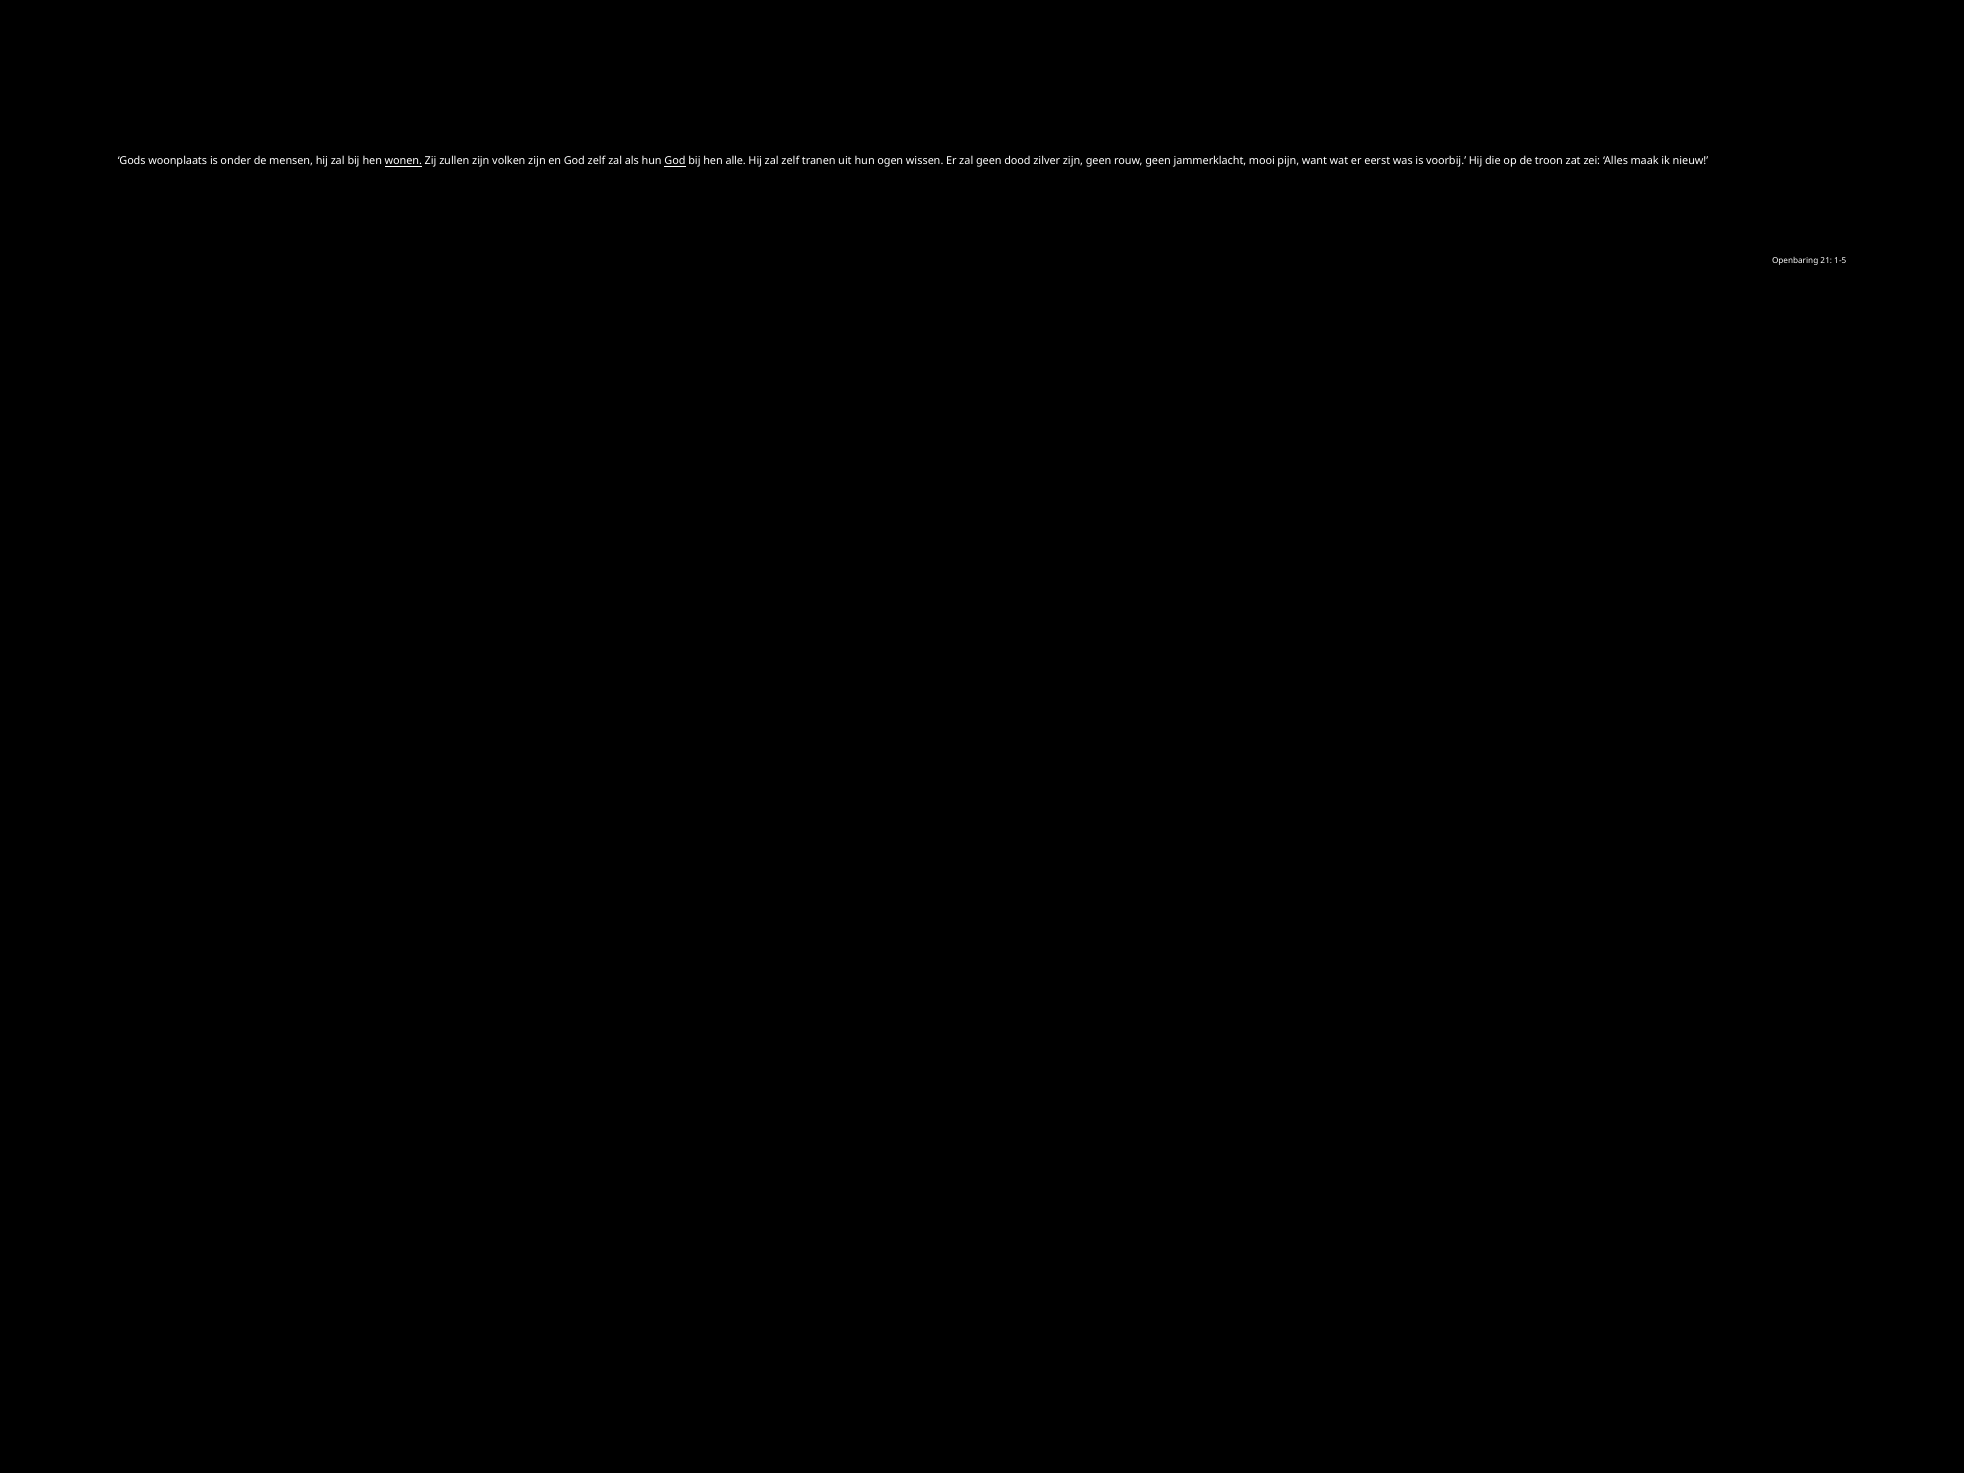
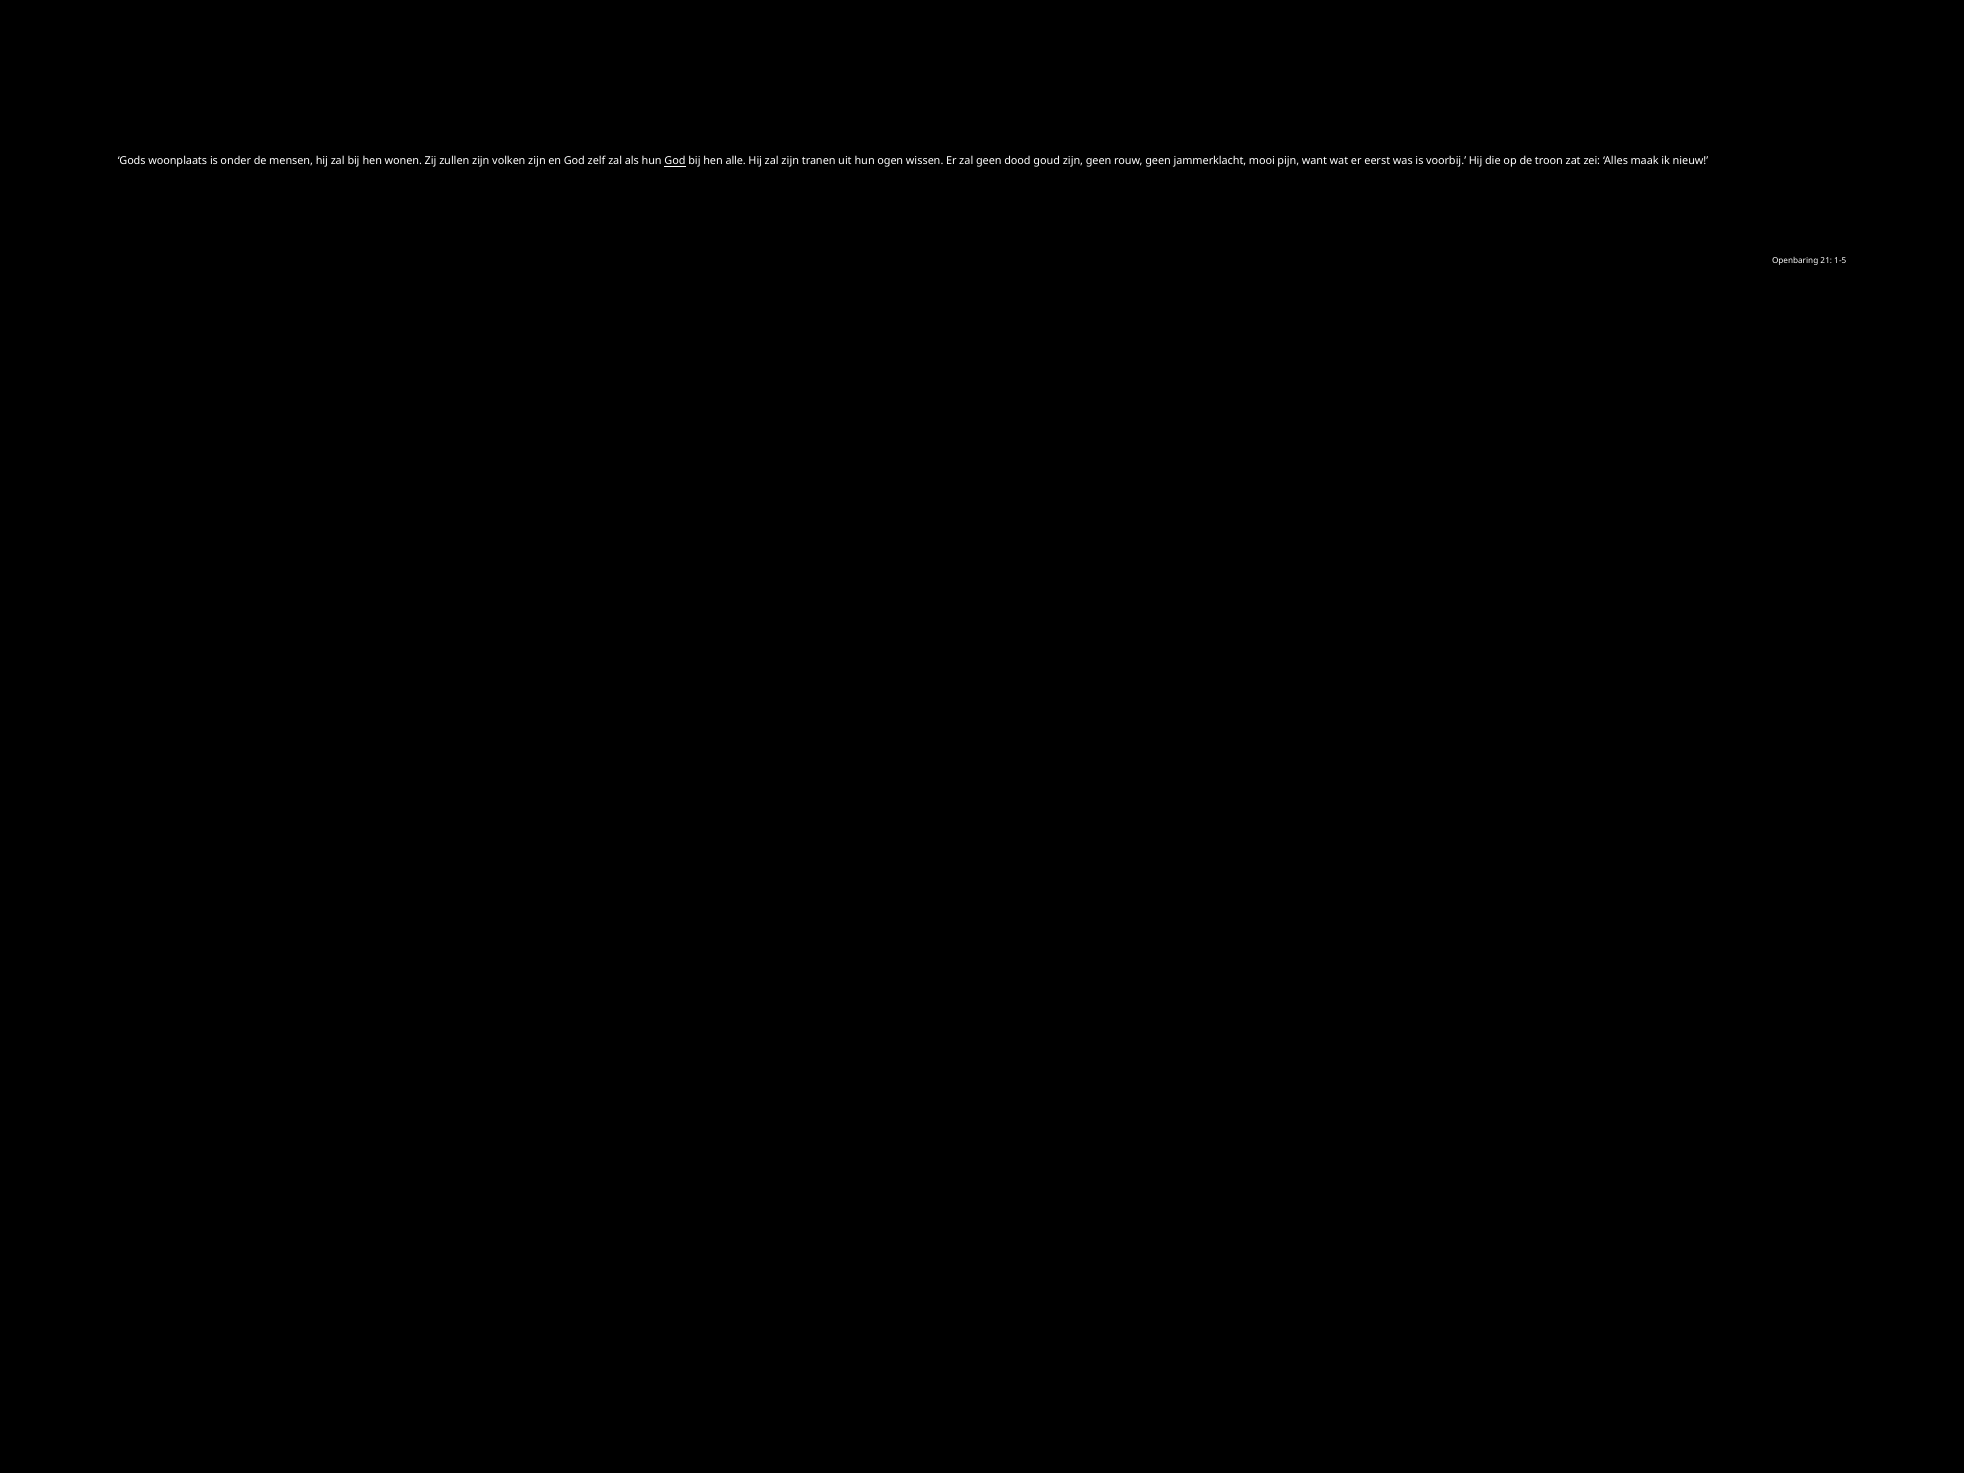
wonen underline: present -> none (403, 161)
zal zelf: zelf -> zijn (790, 161)
zilver: zilver -> goud (1047, 161)
